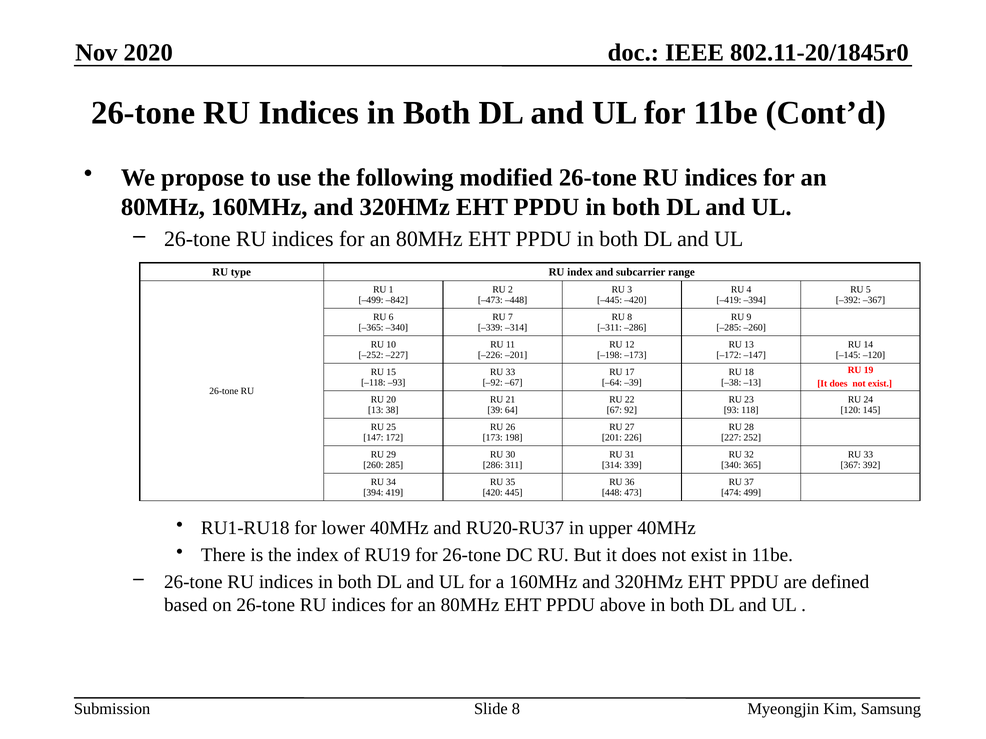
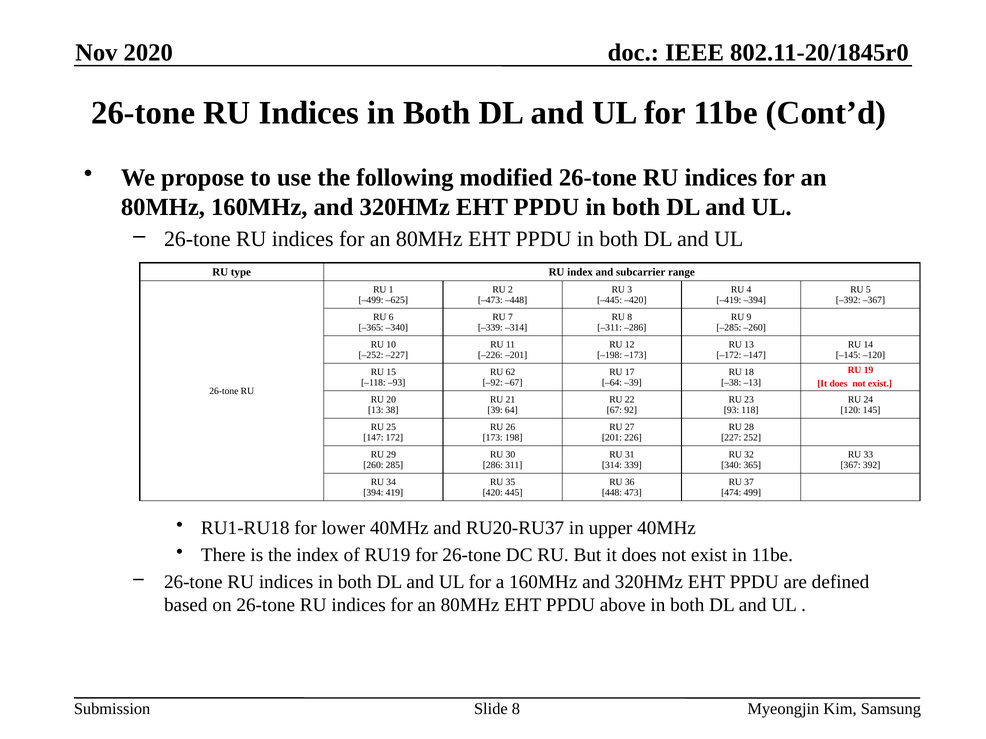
–842: –842 -> –625 (397, 300)
33: 33 -> 62 (510, 372)
